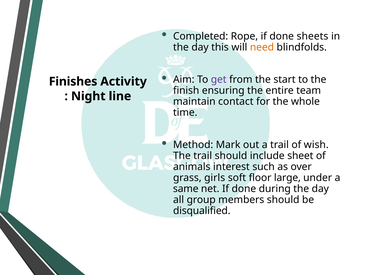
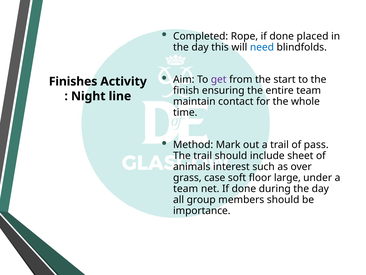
sheets: sheets -> placed (313, 36)
need colour: orange -> blue (262, 47)
wish: wish -> pass (316, 145)
girls: girls -> case (215, 178)
same: same -> team (186, 189)
disqualified: disqualified -> importance (202, 210)
